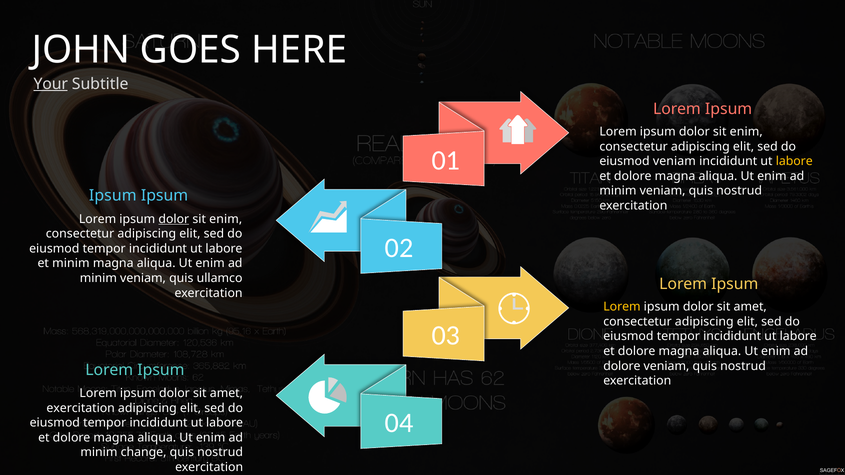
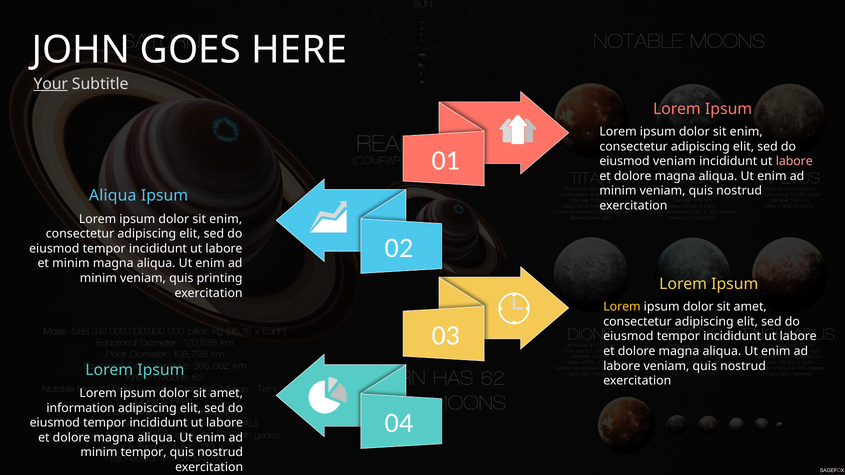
labore colour: yellow -> pink (794, 161)
Ipsum: Ipsum -> Aliqua (113, 196)
dolor underline: present -> none (174, 219)
ullamco: ullamco -> printing (220, 278)
dolore: dolore -> labore (622, 366)
exercitation: exercitation -> information (81, 408)
minim change: change -> tempor (144, 453)
